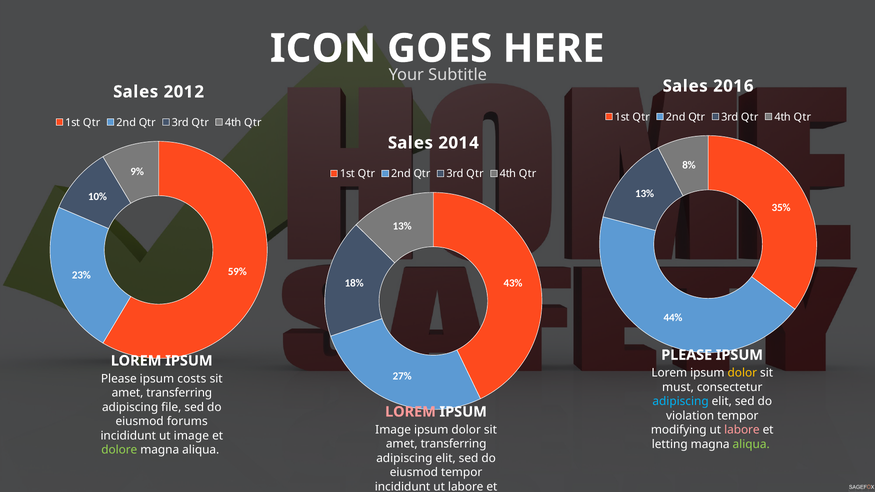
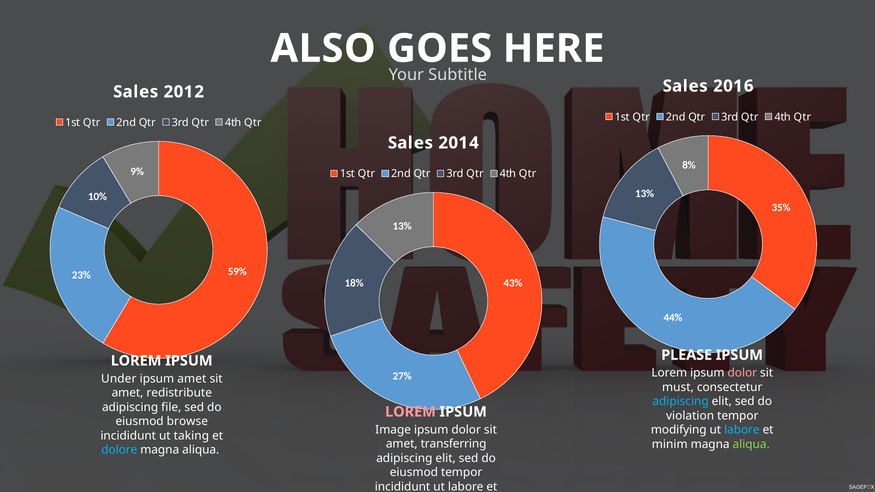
ICON: ICON -> ALSO (323, 49)
dolor colour: yellow -> pink (742, 373)
Please: Please -> Under (119, 379)
ipsum costs: costs -> amet (192, 379)
transferring: transferring -> redistribute (179, 393)
forums: forums -> browse (187, 422)
labore colour: pink -> light blue (742, 430)
ut image: image -> taking (191, 436)
letting: letting -> minim (670, 444)
dolore colour: light green -> light blue (119, 450)
